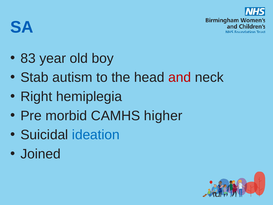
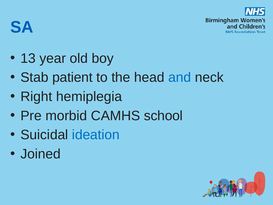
83: 83 -> 13 (28, 58)
autism: autism -> patient (72, 77)
and colour: red -> blue (180, 77)
higher: higher -> school (163, 116)
